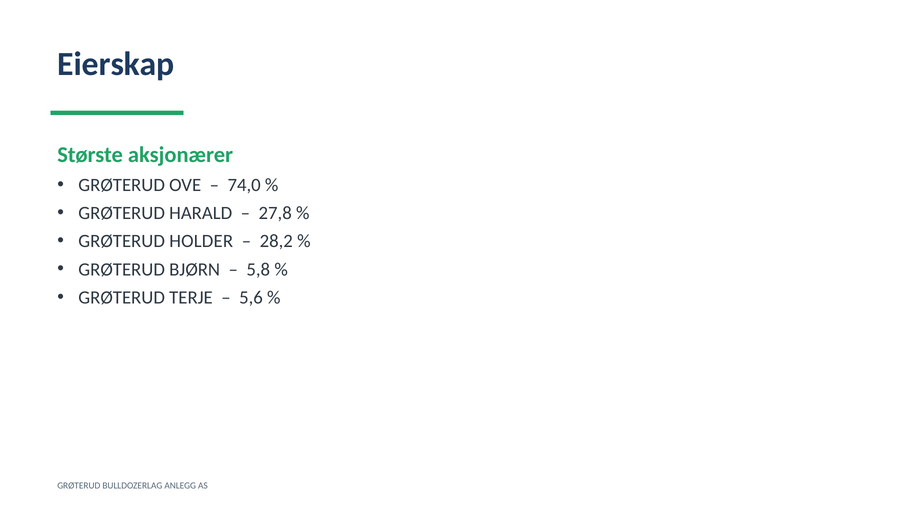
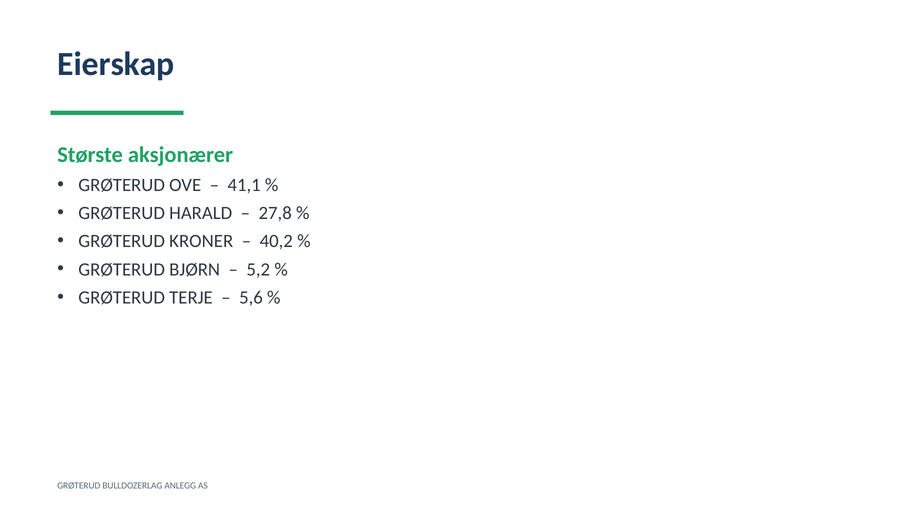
74,0: 74,0 -> 41,1 (244, 185)
HOLDER: HOLDER -> KRONER (201, 241)
28,2: 28,2 -> 40,2 (276, 241)
5,8: 5,8 -> 5,2 (258, 269)
